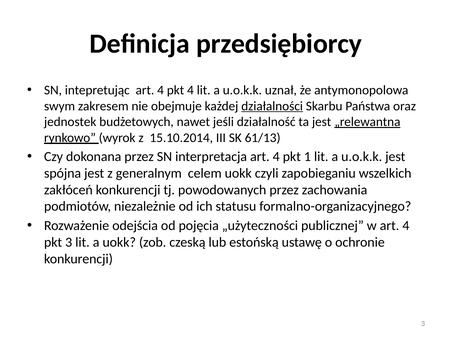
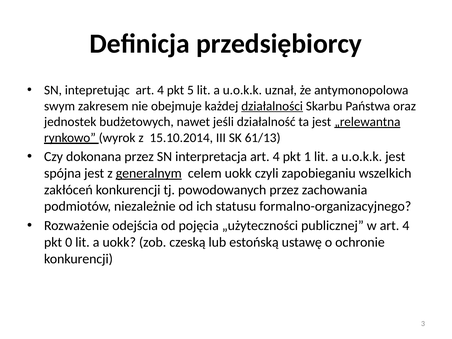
pkt 4: 4 -> 5 (190, 90)
generalnym underline: none -> present (149, 173)
pkt 3: 3 -> 0 (69, 242)
